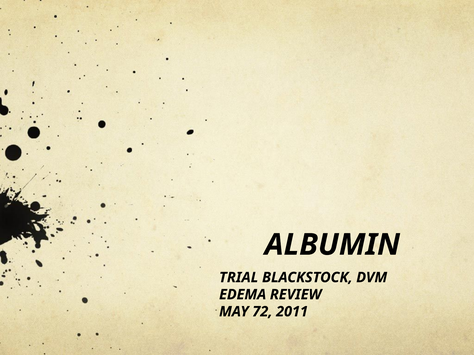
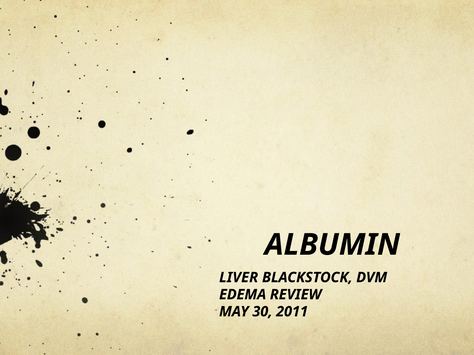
TRIAL: TRIAL -> LIVER (239, 278)
72: 72 -> 30 (262, 312)
